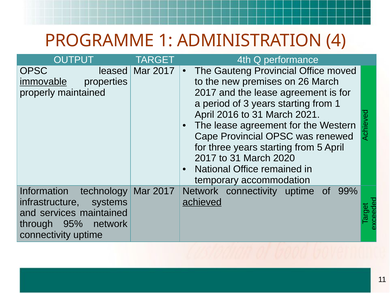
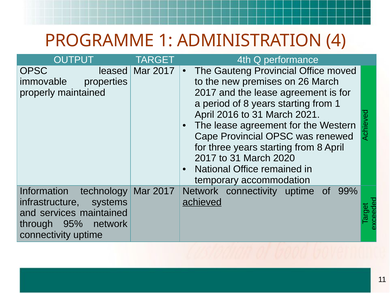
immovable underline: present -> none (43, 82)
of 3: 3 -> 8 (246, 103)
from 5: 5 -> 8 (320, 147)
